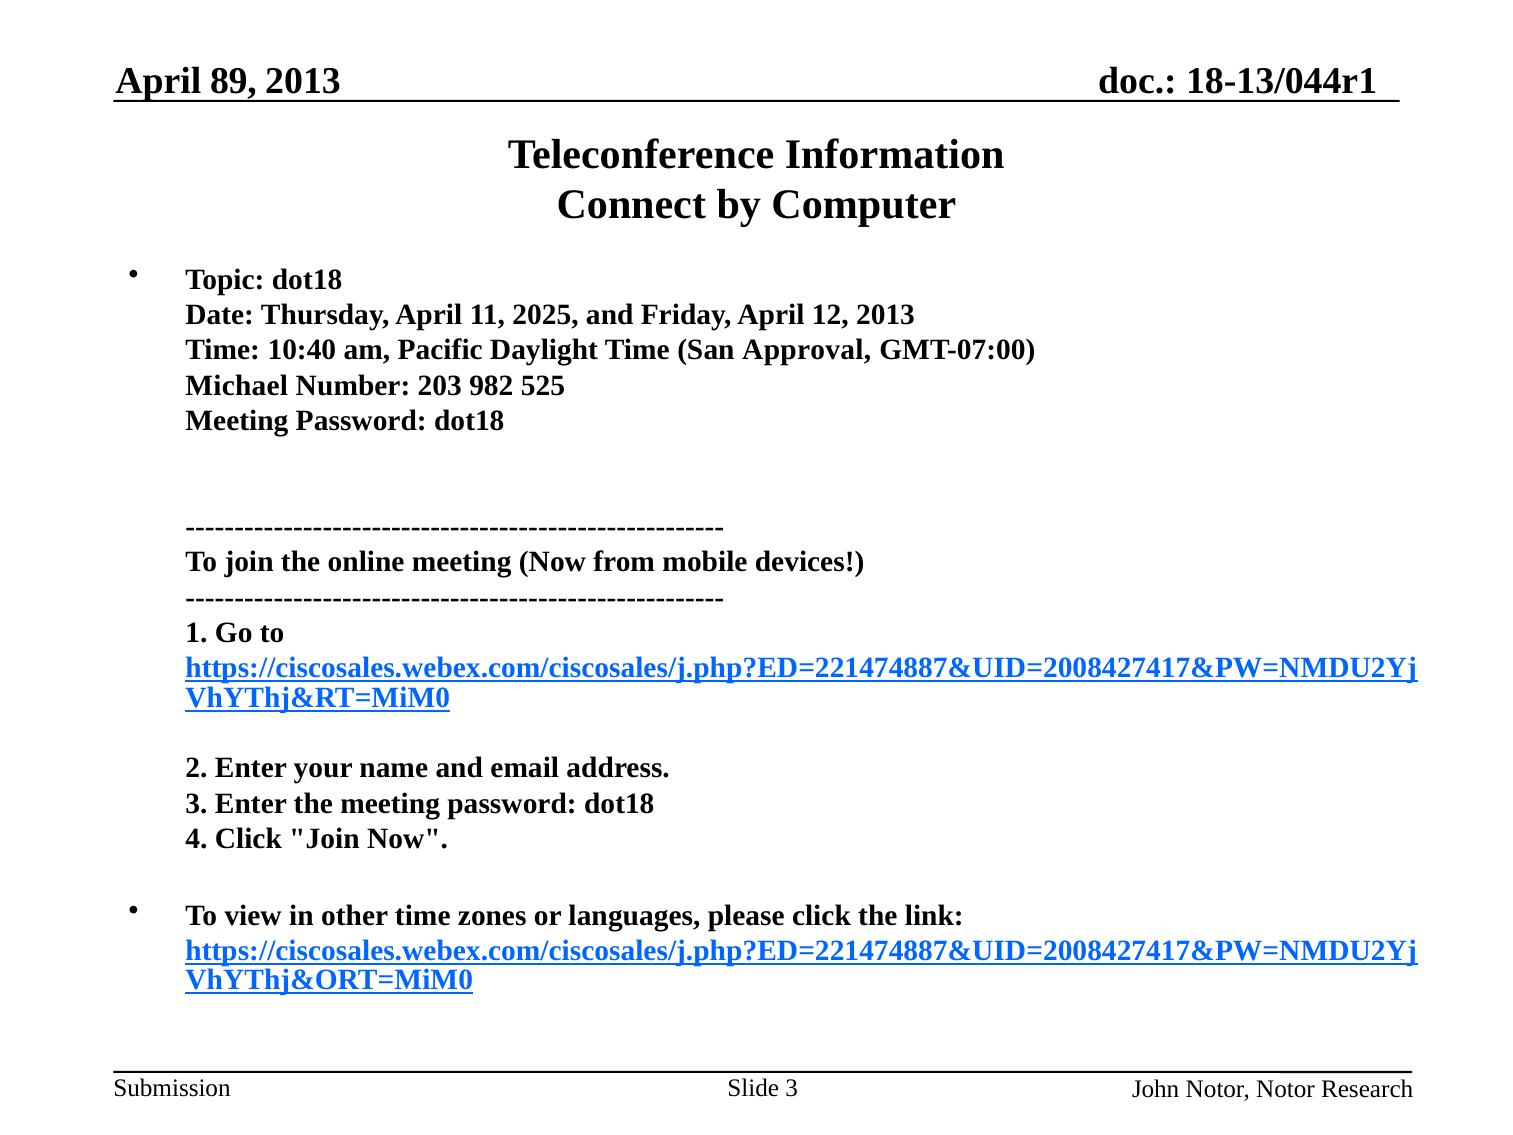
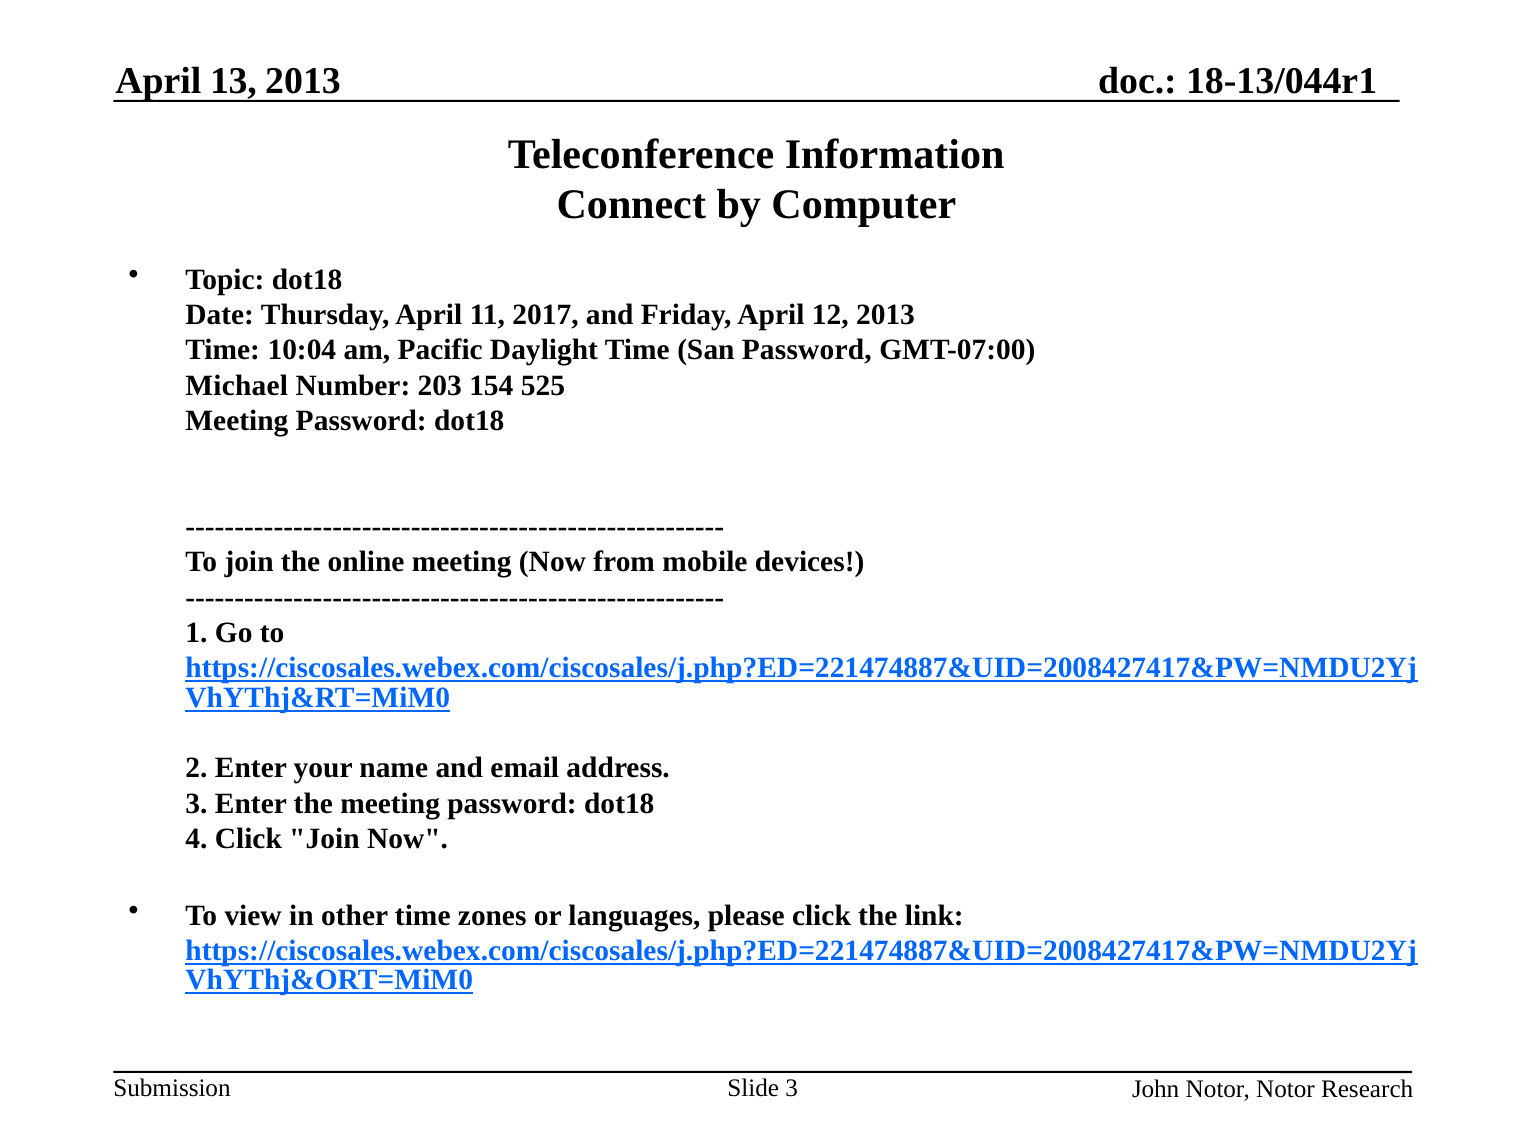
89: 89 -> 13 (233, 81)
2025: 2025 -> 2017 (546, 315)
10:40: 10:40 -> 10:04 (302, 350)
San Approval: Approval -> Password (807, 350)
982: 982 -> 154 (491, 385)
